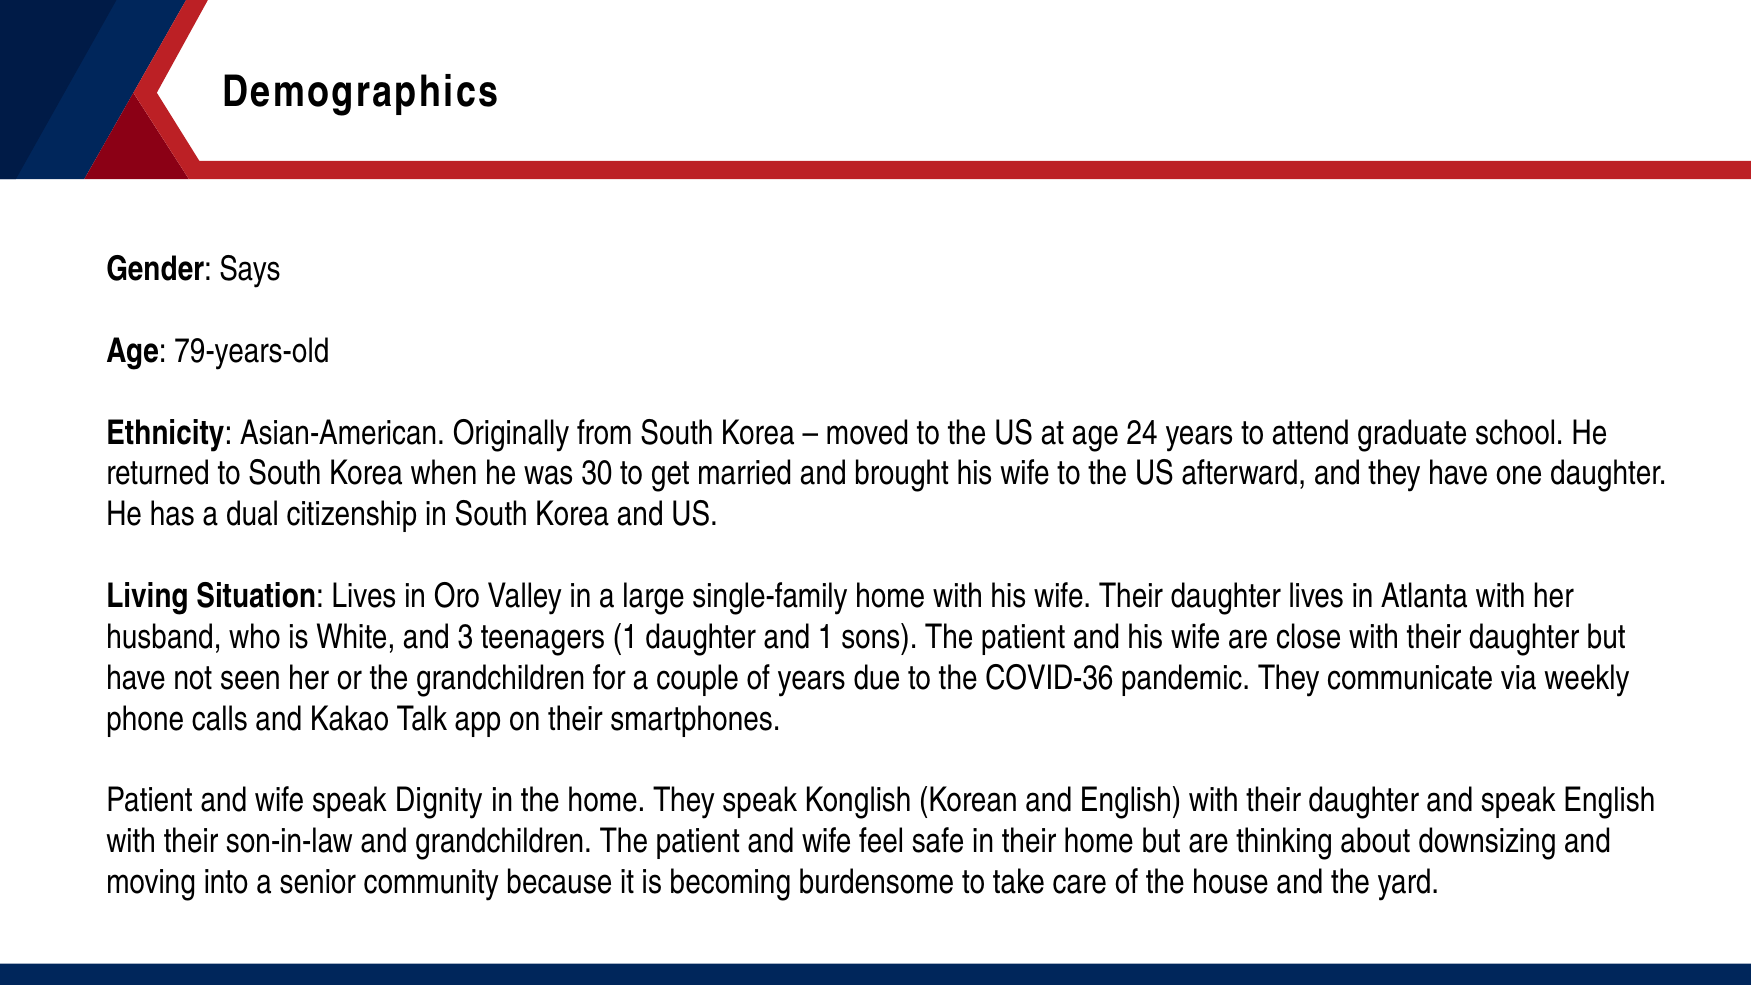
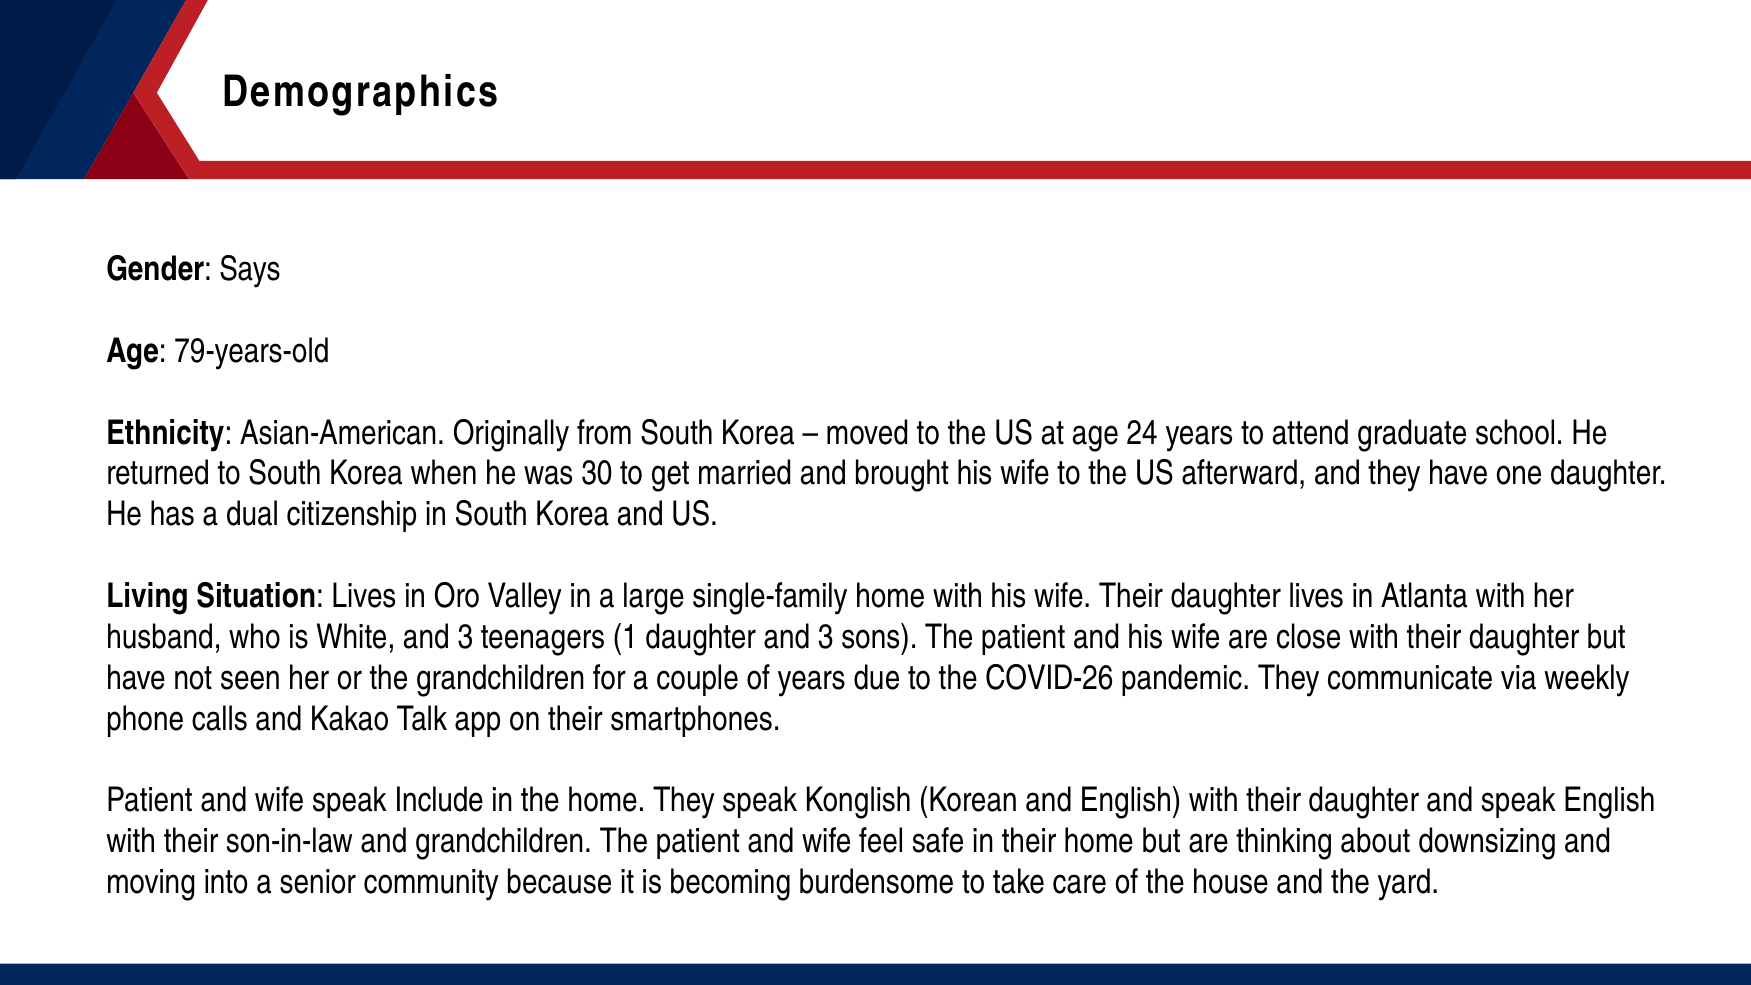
daughter and 1: 1 -> 3 (826, 637)
COVID-36: COVID-36 -> COVID-26 (1049, 678)
Dignity: Dignity -> Include (439, 801)
